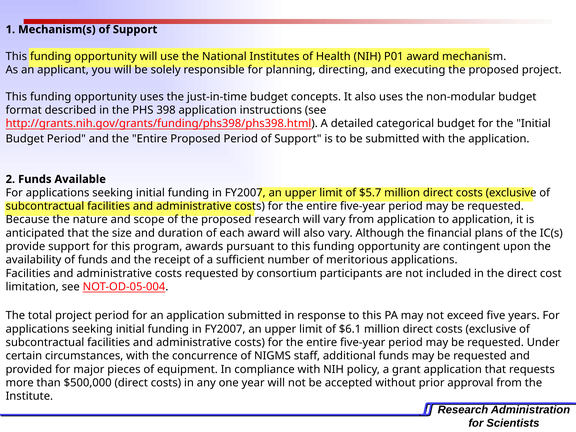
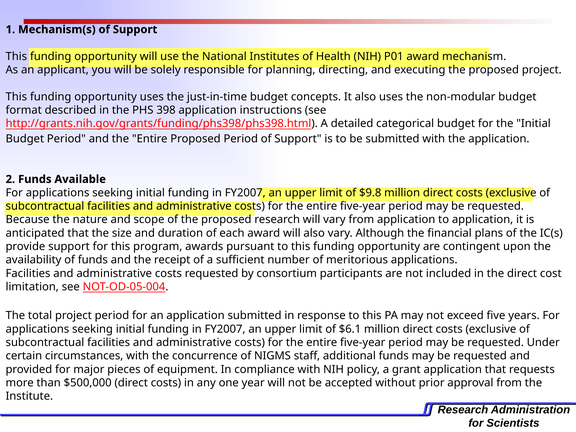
$5.7: $5.7 -> $9.8 (370, 193)
